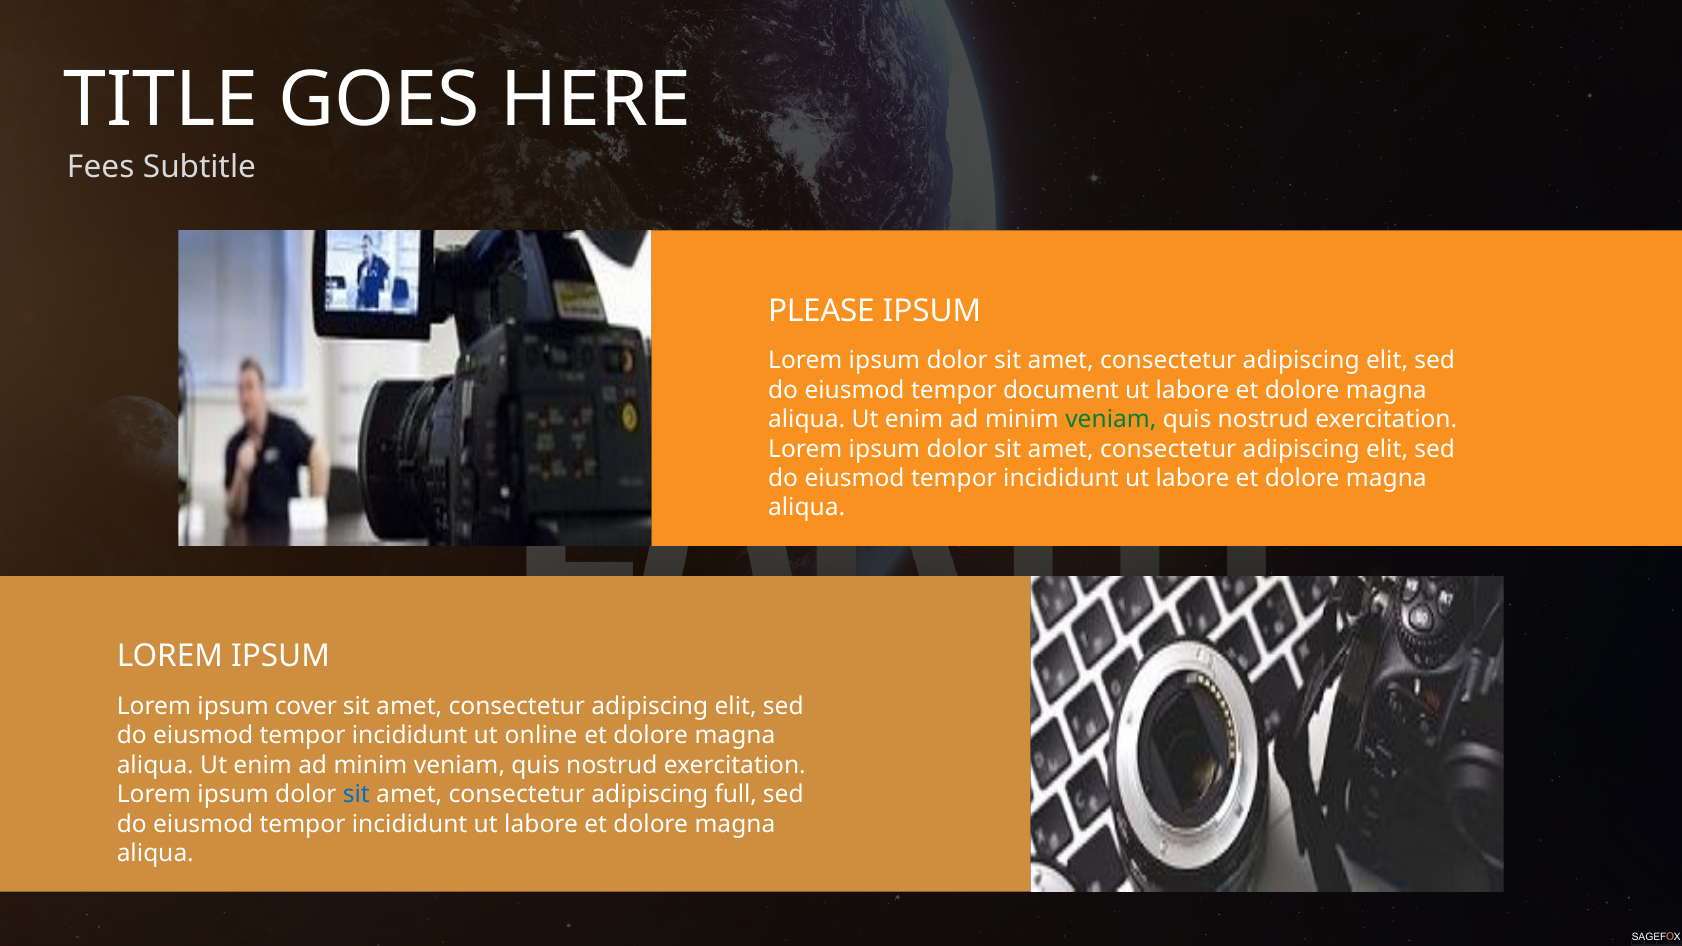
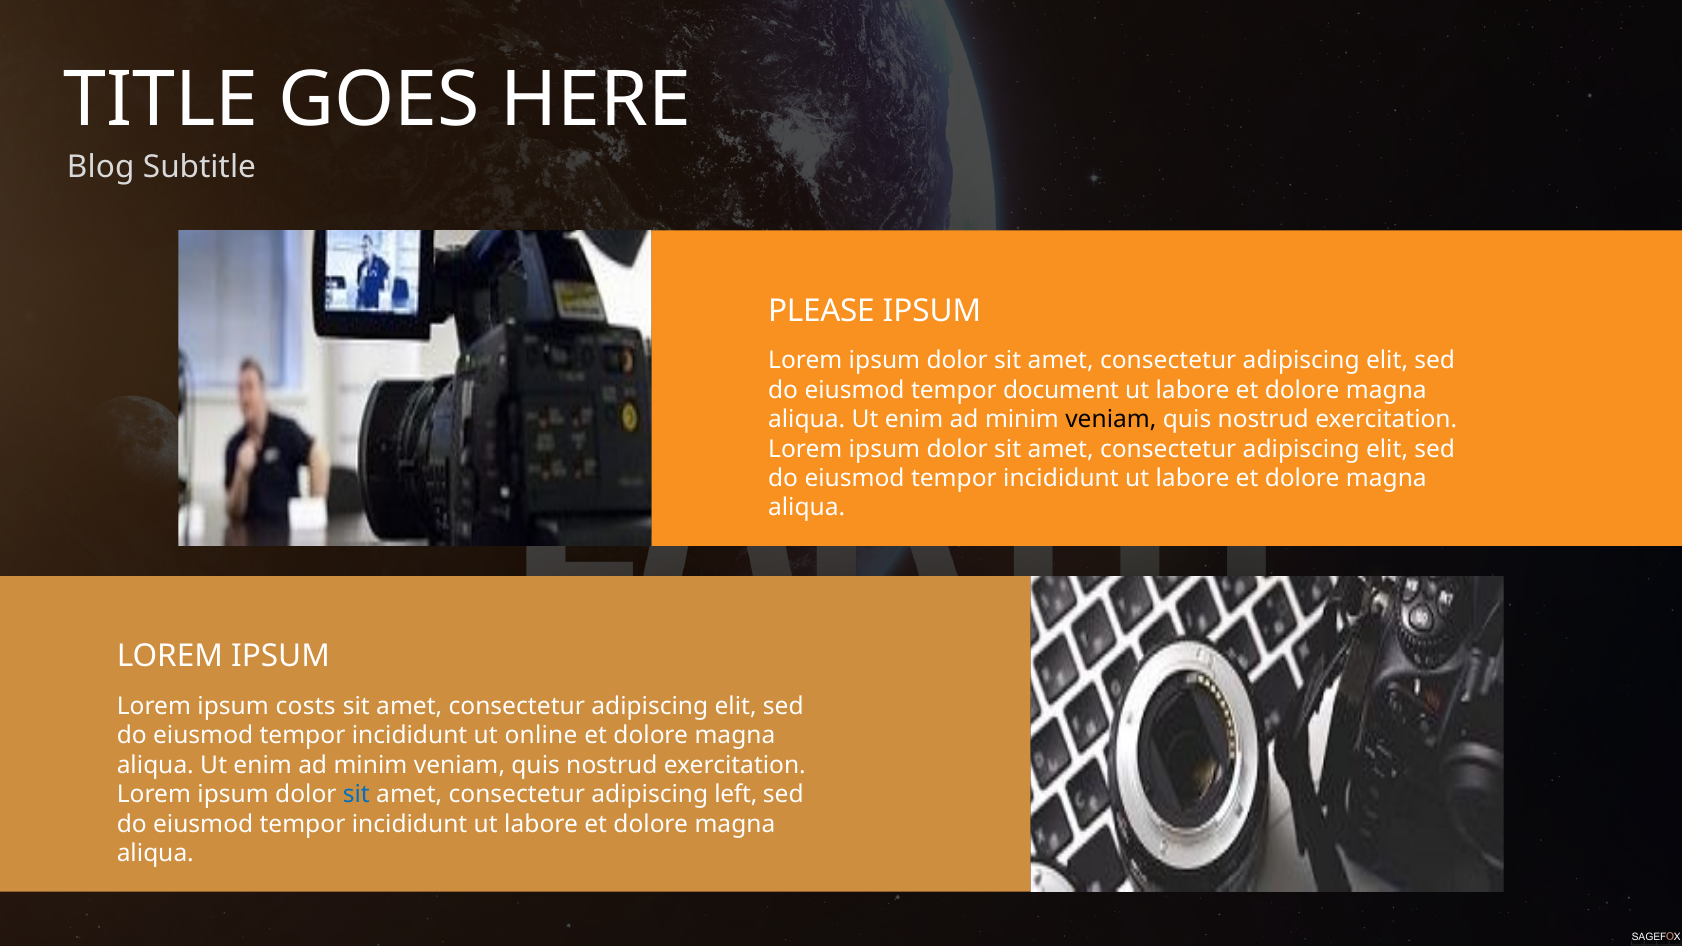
Fees: Fees -> Blog (101, 167)
veniam colour: green -> black (1111, 420)
cover: cover -> costs (306, 706)
full: full -> left (736, 795)
